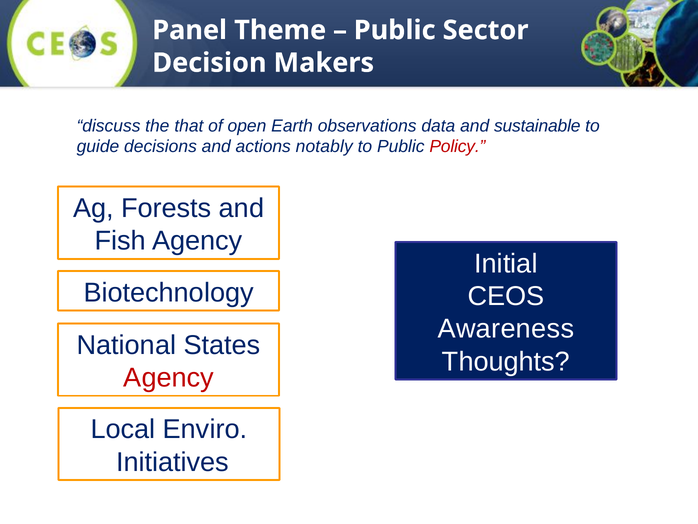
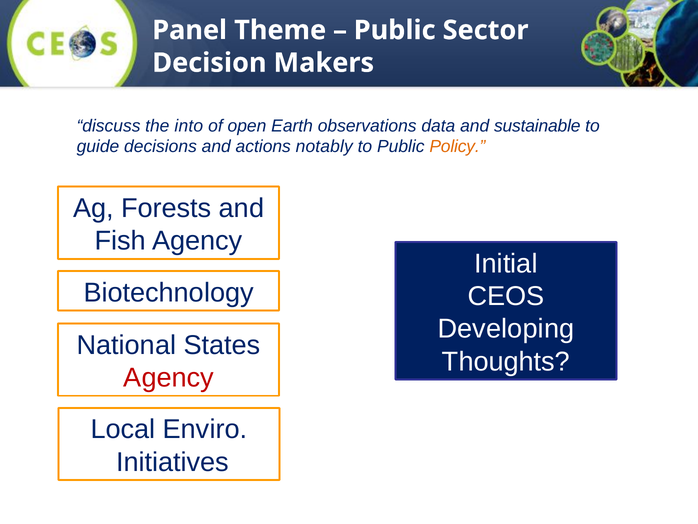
that: that -> into (189, 126)
Policy colour: red -> orange (457, 147)
Awareness: Awareness -> Developing (506, 329)
